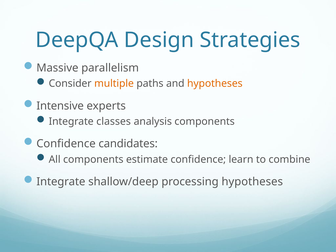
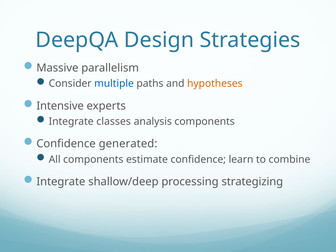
multiple colour: orange -> blue (114, 84)
candidates: candidates -> generated (128, 144)
processing hypotheses: hypotheses -> strategizing (252, 182)
